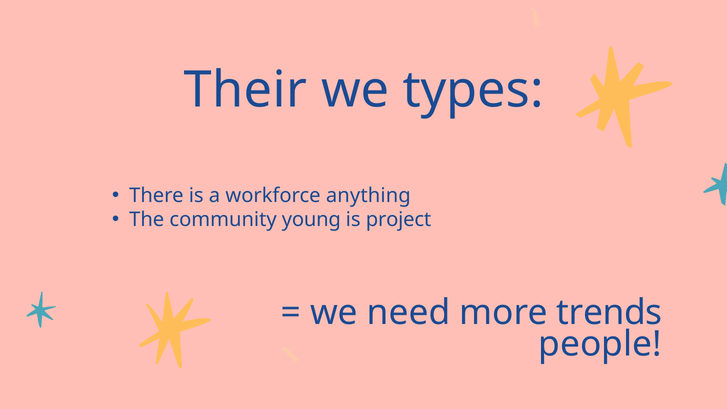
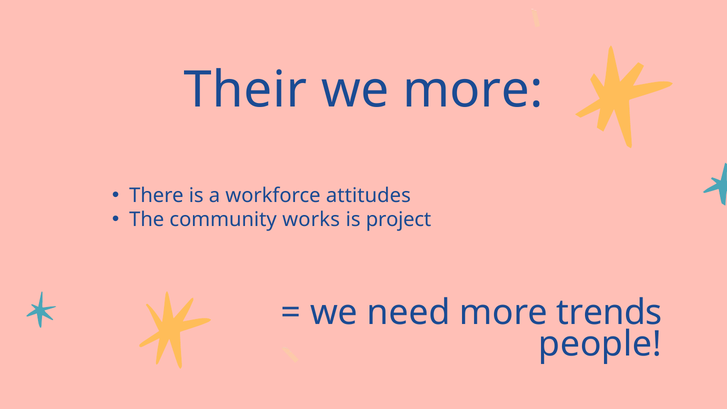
we types: types -> more (473, 90)
anything: anything -> attitudes (368, 196)
young: young -> works (311, 220)
